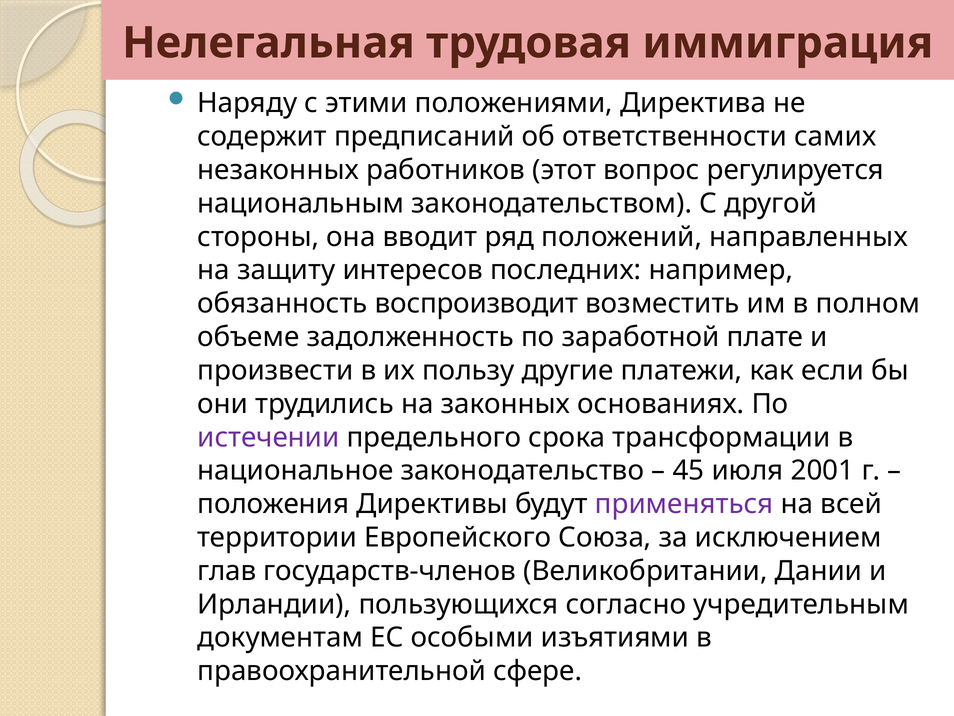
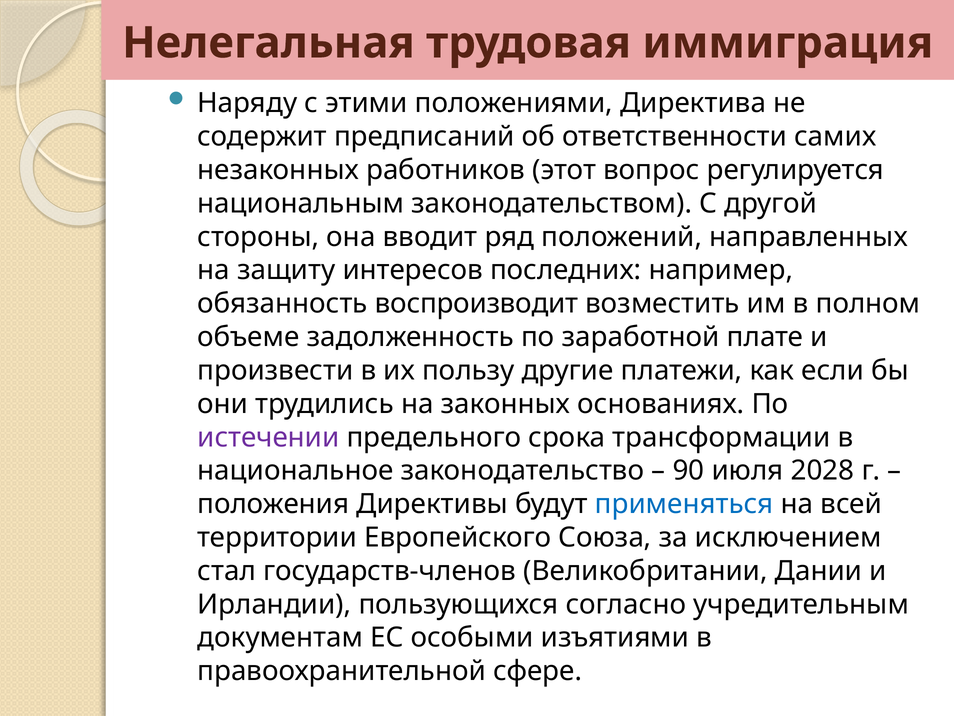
45: 45 -> 90 (689, 470)
2001: 2001 -> 2028 (822, 470)
применяться colour: purple -> blue (684, 504)
глав: глав -> стал (227, 571)
